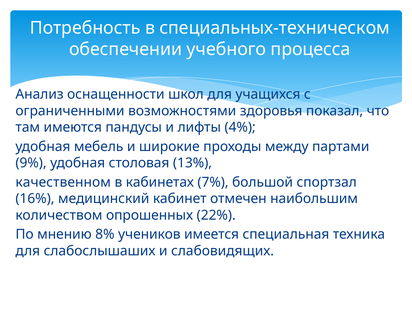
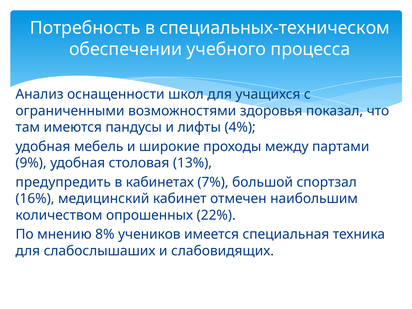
качественном: качественном -> предупредить (63, 182)
